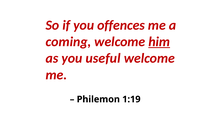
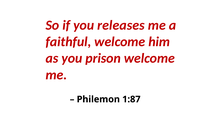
offences: offences -> releases (121, 25)
coming: coming -> faithful (68, 42)
him underline: present -> none (159, 42)
useful: useful -> prison (103, 58)
1:19: 1:19 -> 1:87 (131, 99)
